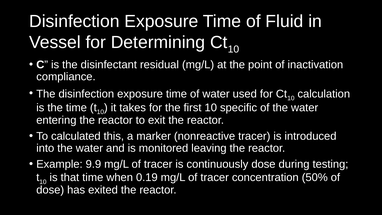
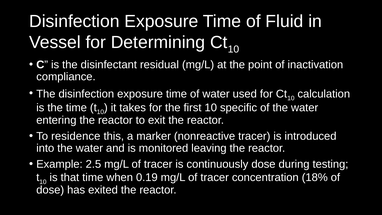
calculated: calculated -> residence (76, 136)
9.9: 9.9 -> 2.5 (93, 164)
50%: 50% -> 18% (315, 177)
